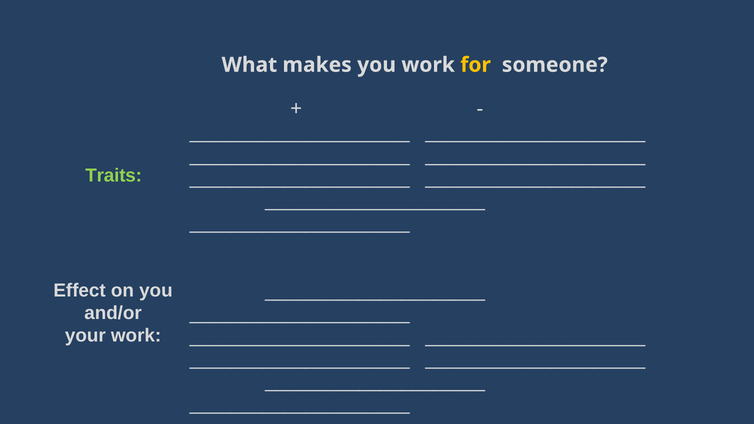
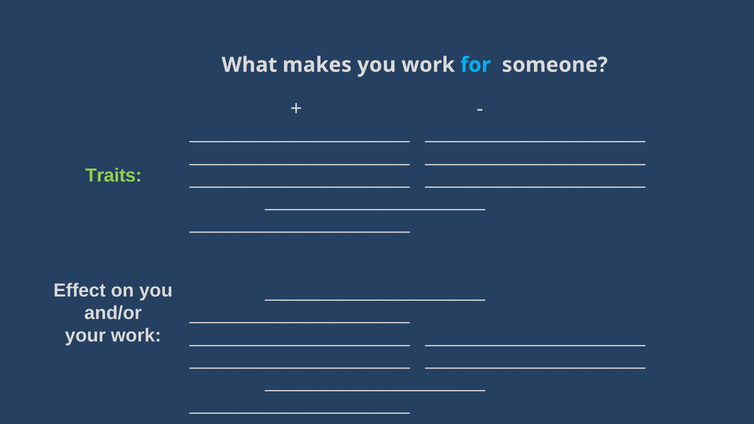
for colour: yellow -> light blue (476, 65)
